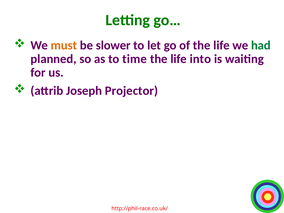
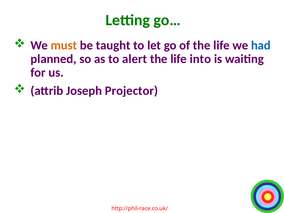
slower: slower -> taught (113, 45)
had colour: green -> blue (261, 45)
time: time -> alert (135, 59)
